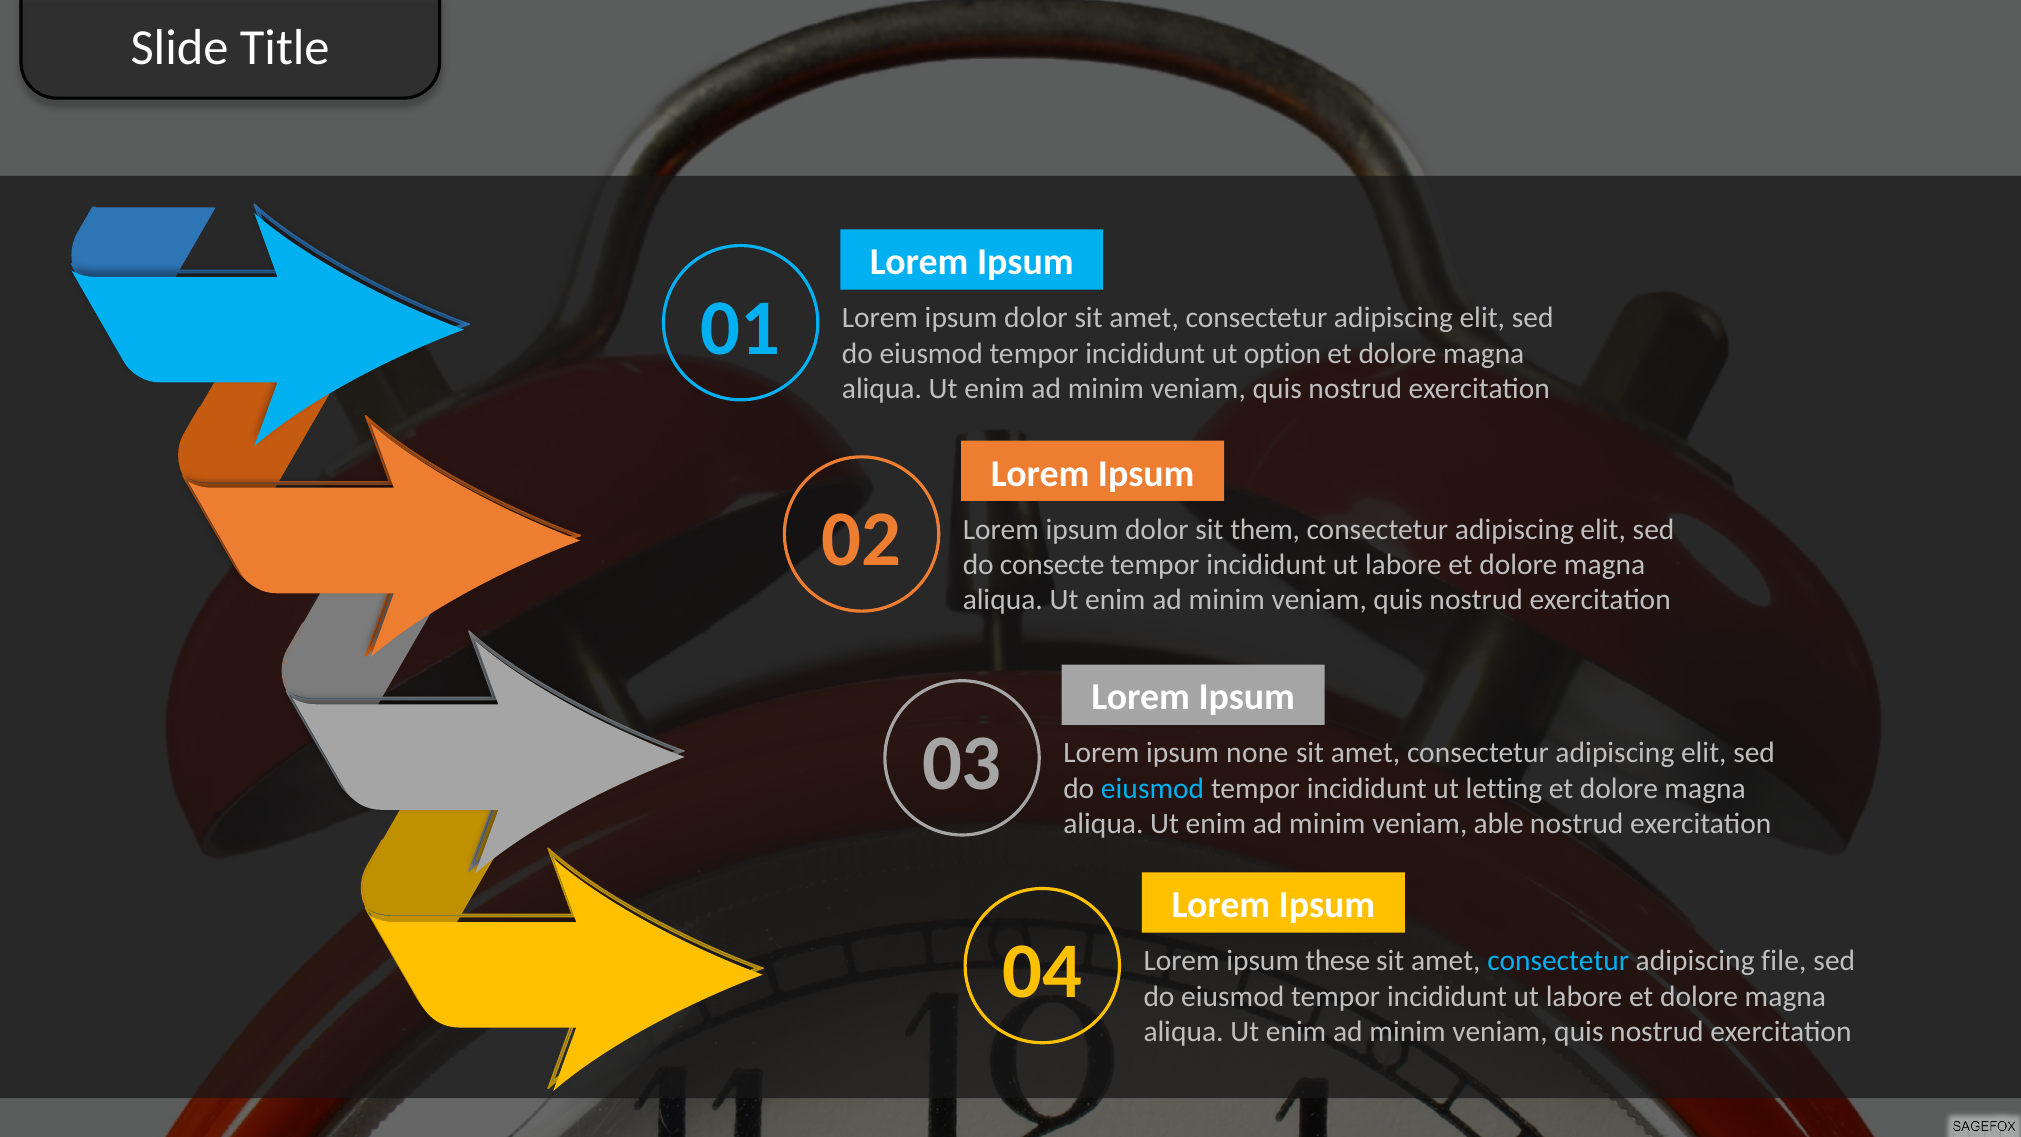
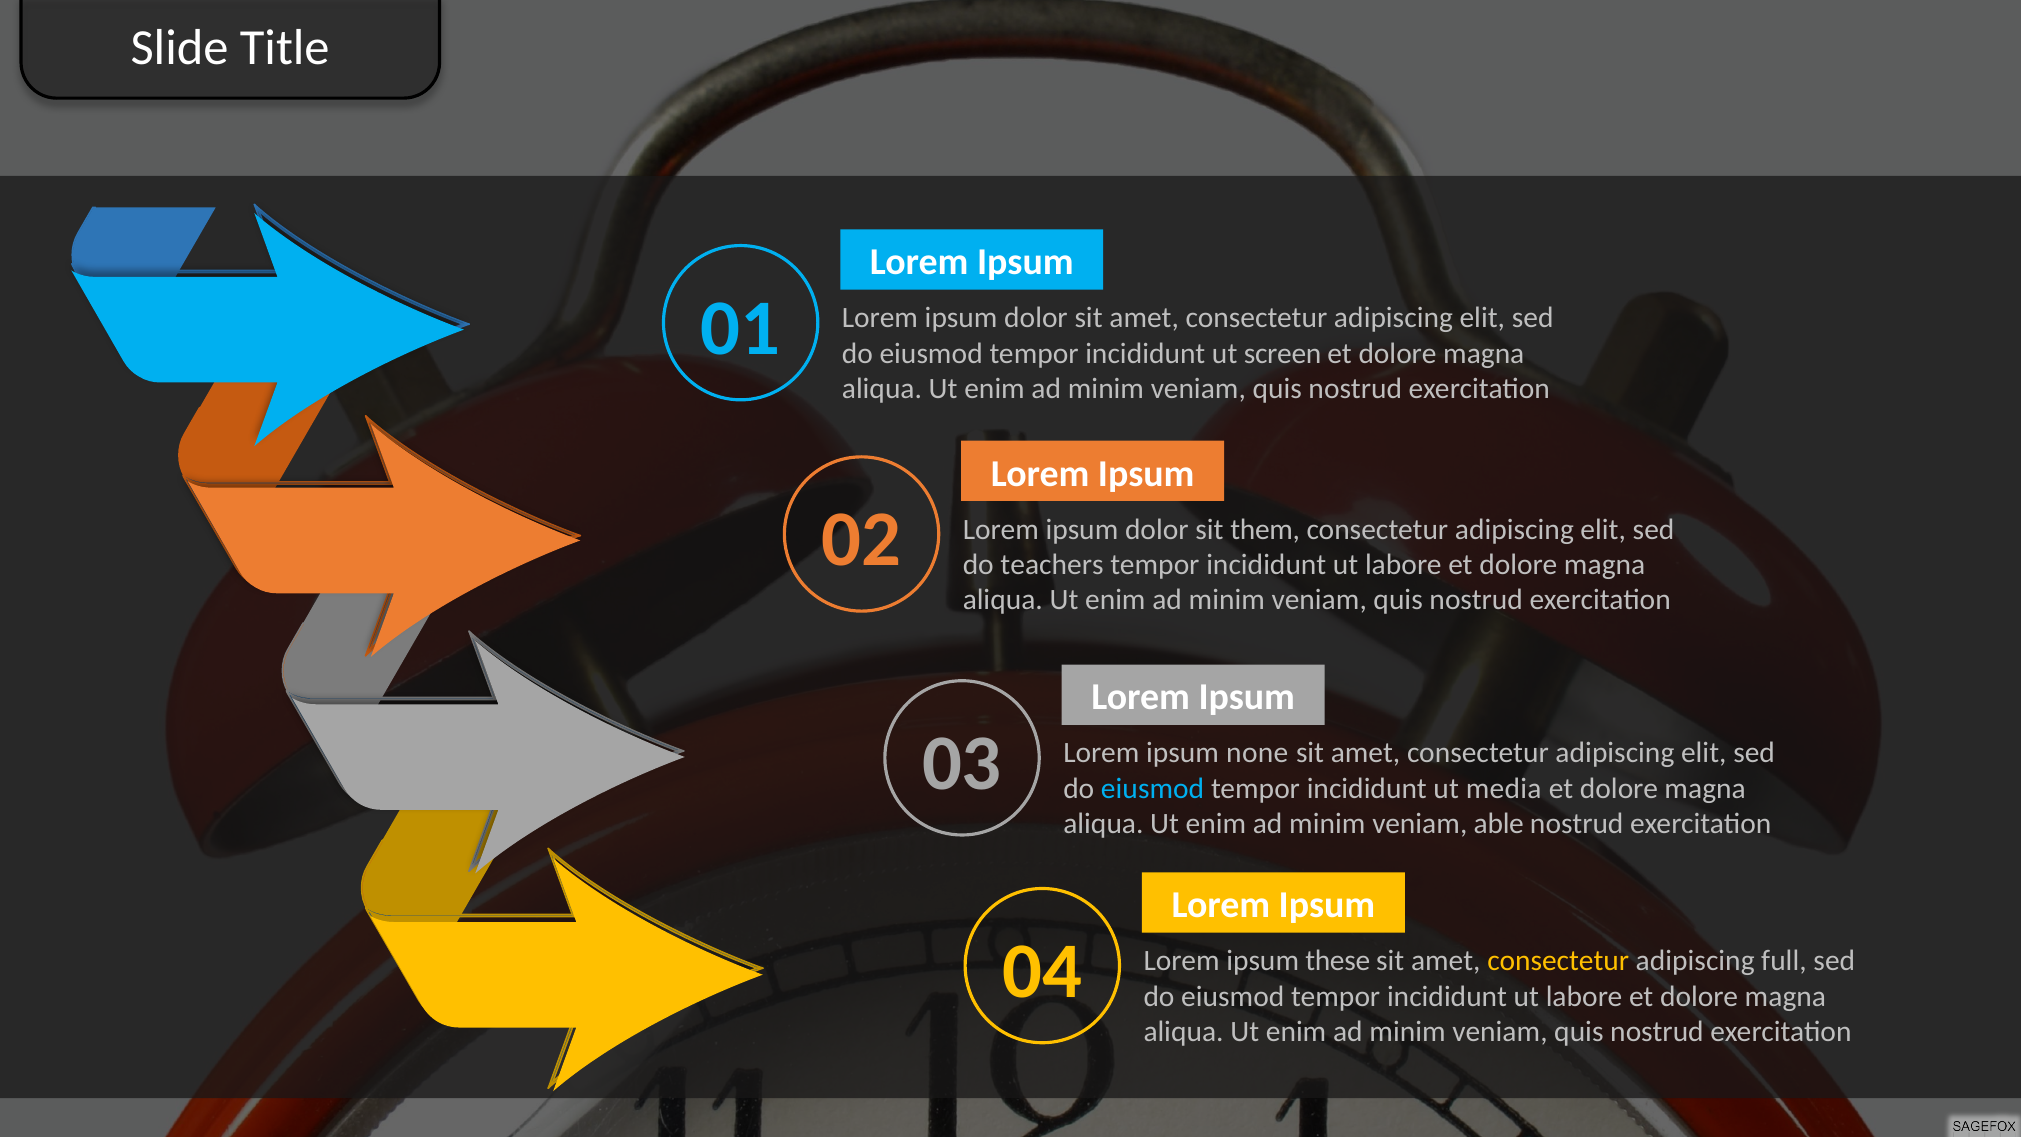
option: option -> screen (1283, 353)
consecte: consecte -> teachers (1052, 565)
letting: letting -> media (1504, 788)
consectetur colour: light blue -> yellow (1558, 961)
file: file -> full (1784, 961)
